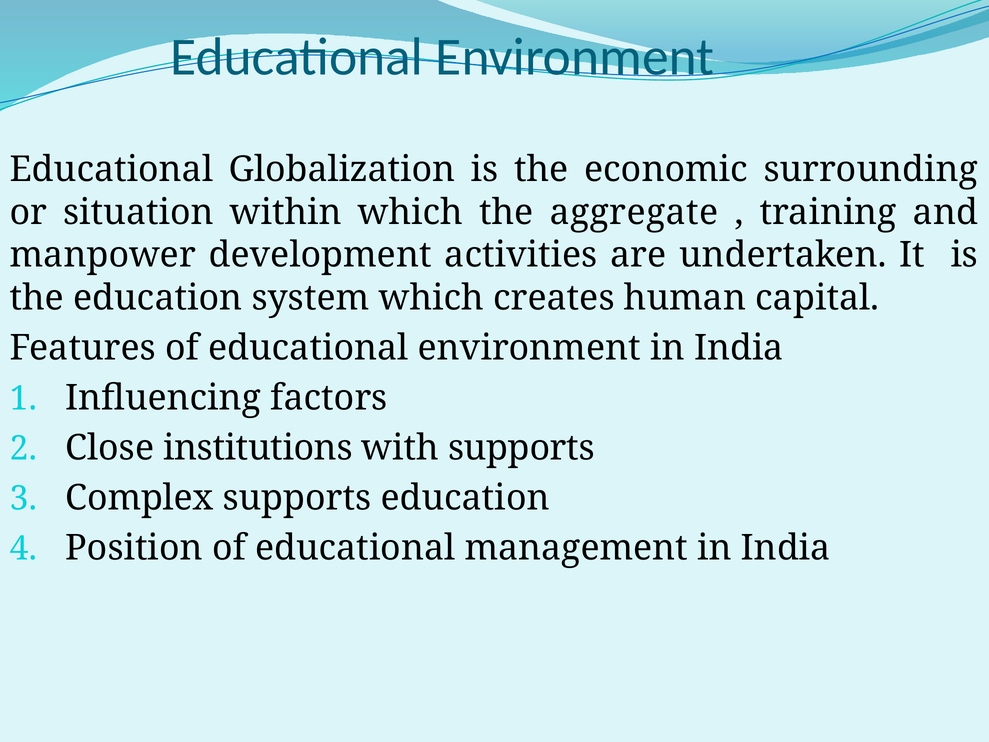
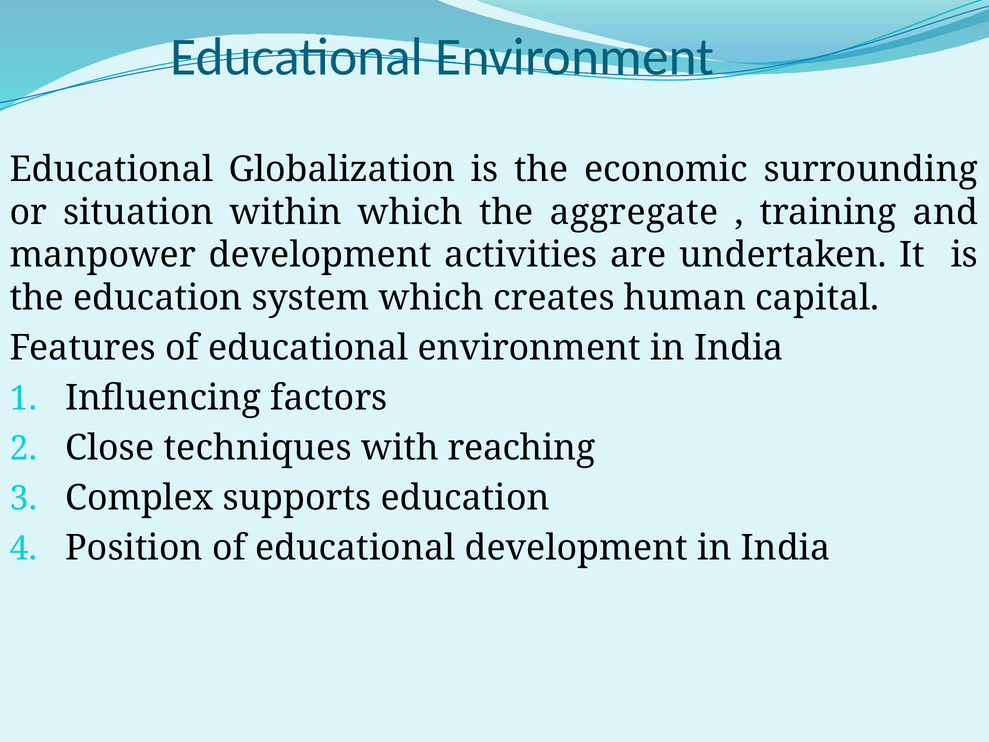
institutions: institutions -> techniques (258, 448)
with supports: supports -> reaching (522, 448)
educational management: management -> development (576, 548)
